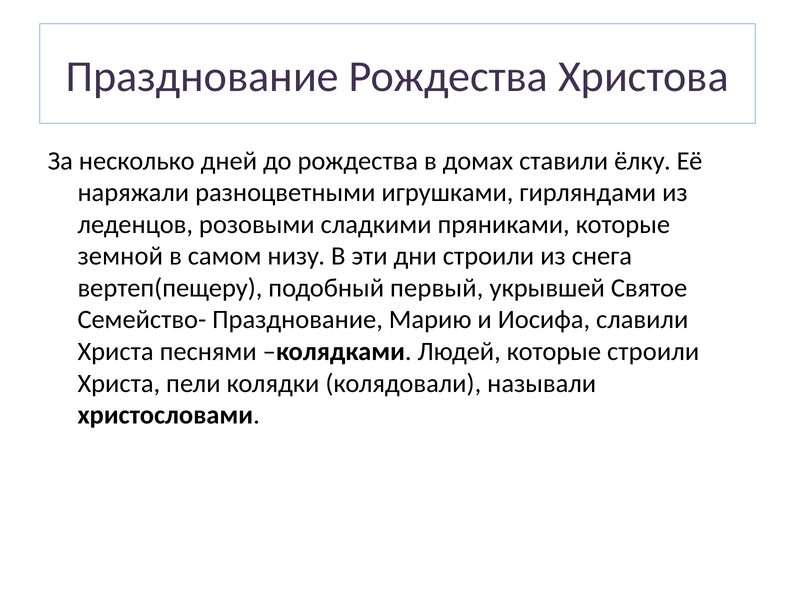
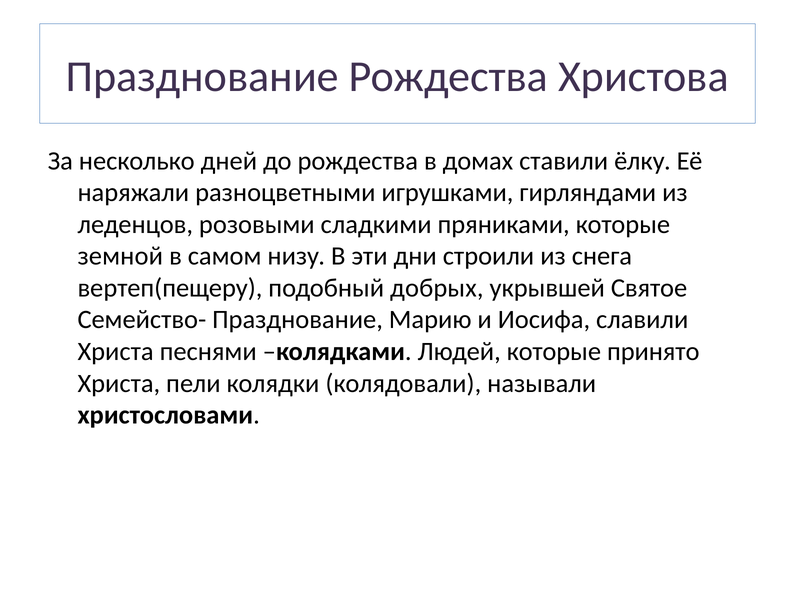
первый: первый -> добрых (437, 288)
которые строили: строили -> принято (653, 352)
